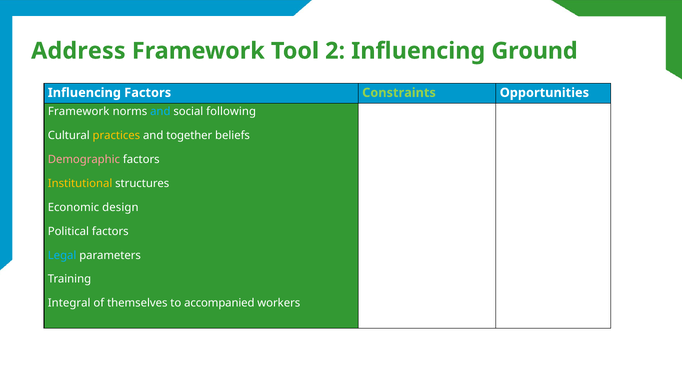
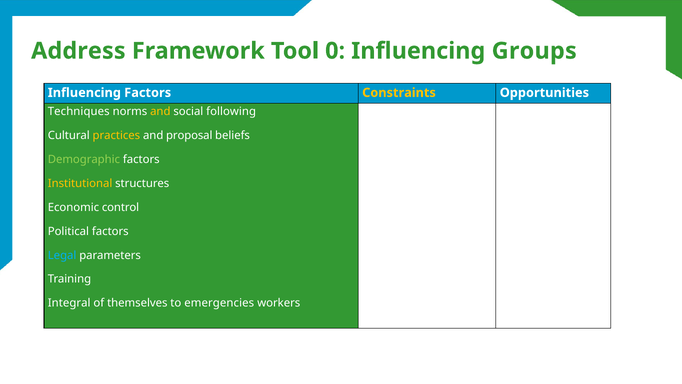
2: 2 -> 0 (335, 51)
Ground: Ground -> Groups (534, 51)
Constraints colour: light green -> yellow (399, 93)
Framework: Framework -> Techniques (79, 111)
and colour: light blue -> yellow (160, 111)
together: together -> proposal (189, 135)
Demographic colour: pink -> light green (84, 159)
design: design -> control (121, 207)
accompanied: accompanied -> emergencies (219, 303)
